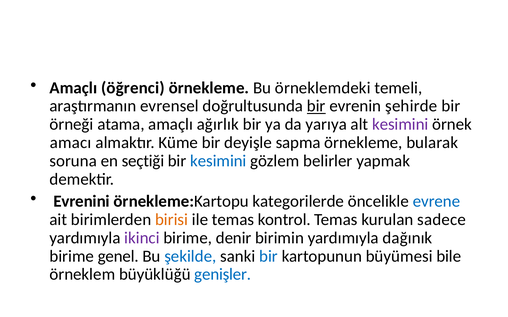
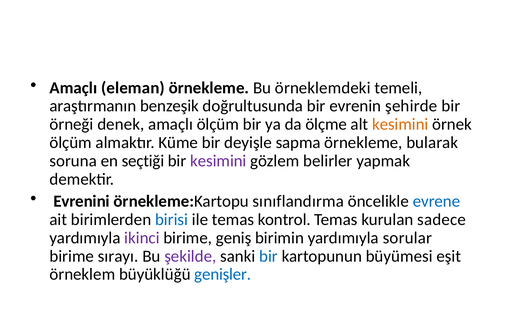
öğrenci: öğrenci -> eleman (133, 88)
evrensel: evrensel -> benzeşik (170, 106)
bir underline: present -> none (316, 106)
atama: atama -> denek (121, 125)
amaçlı ağırlık: ağırlık -> ölçüm (218, 125)
yarıya: yarıya -> ölçme (326, 125)
kesimini colour: purple -> orange (400, 125)
amacı: amacı -> ölçüm (71, 143)
kesimini colour: blue -> purple (218, 161)
kategorilerde: kategorilerde -> sınıflandırma (298, 202)
birisi colour: orange -> blue (172, 220)
denir: denir -> geniş (234, 238)
dağınık: dağınık -> sorular (407, 238)
genel: genel -> sırayı (118, 257)
şekilde colour: blue -> purple (190, 257)
bile: bile -> eşit (449, 257)
